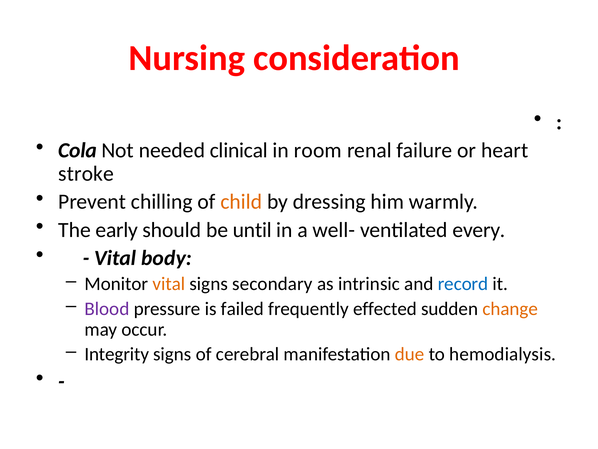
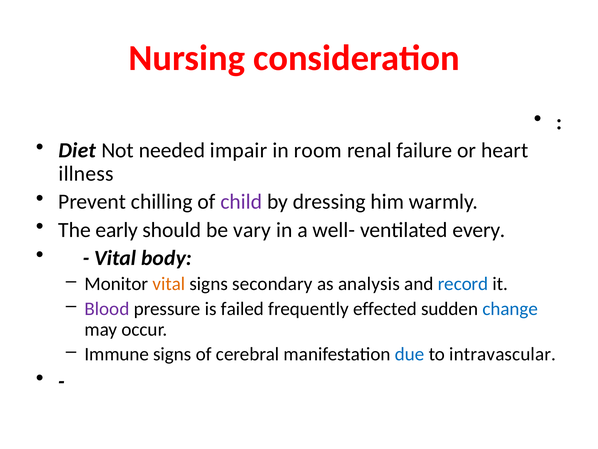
Cola: Cola -> Diet (77, 150)
clinical: clinical -> impair (239, 150)
stroke: stroke -> illness (86, 173)
child colour: orange -> purple (241, 202)
until: until -> vary (252, 230)
intrinsic: intrinsic -> analysis (369, 284)
change colour: orange -> blue (510, 308)
Integrity: Integrity -> Immune (117, 354)
due colour: orange -> blue (410, 354)
hemodialysis: hemodialysis -> intravascular (503, 354)
